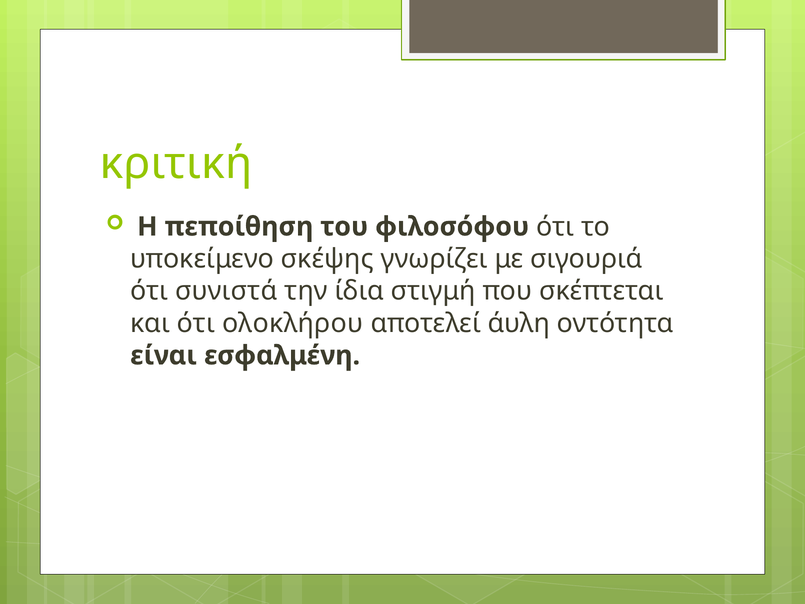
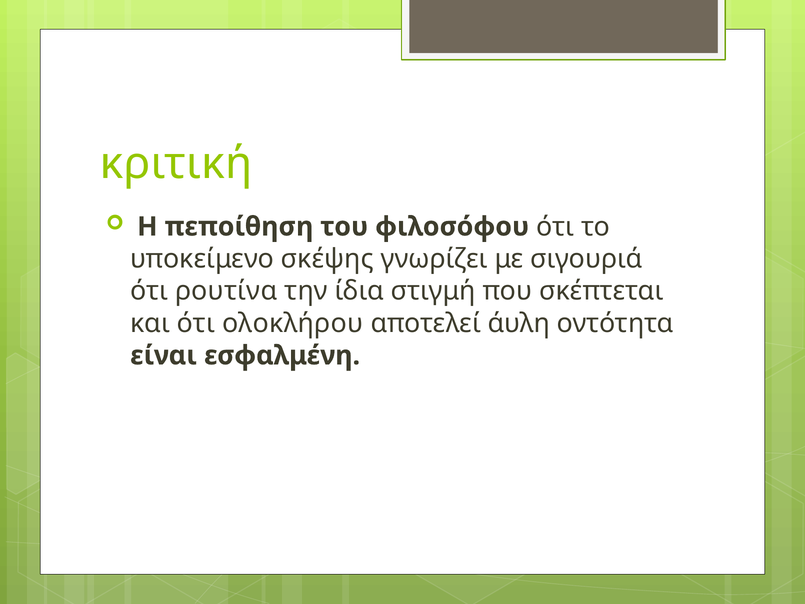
συνιστά: συνιστά -> ρουτίνα (226, 291)
